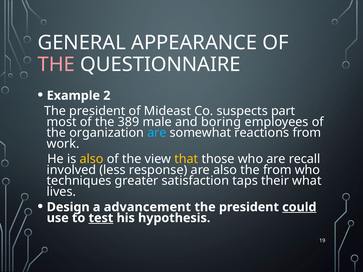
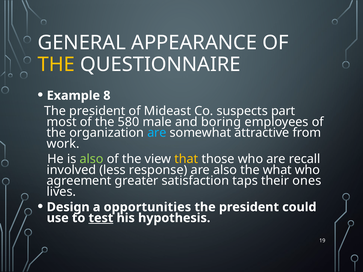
THE colour: pink -> yellow (56, 65)
2: 2 -> 8 (107, 96)
389: 389 -> 580 (129, 122)
reactions: reactions -> attractive (262, 133)
also colour: yellow -> light green (92, 159)
the from: from -> what (277, 170)
techniques: techniques -> agreement (79, 181)
what: what -> ones (307, 181)
advancement: advancement -> opportunities (147, 207)
could underline: present -> none (299, 207)
